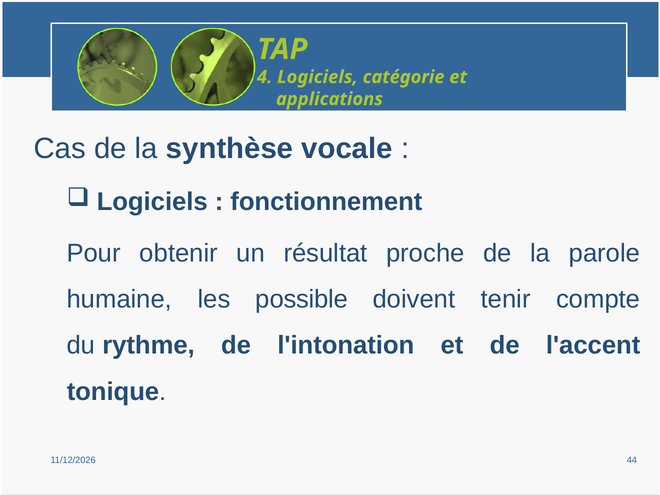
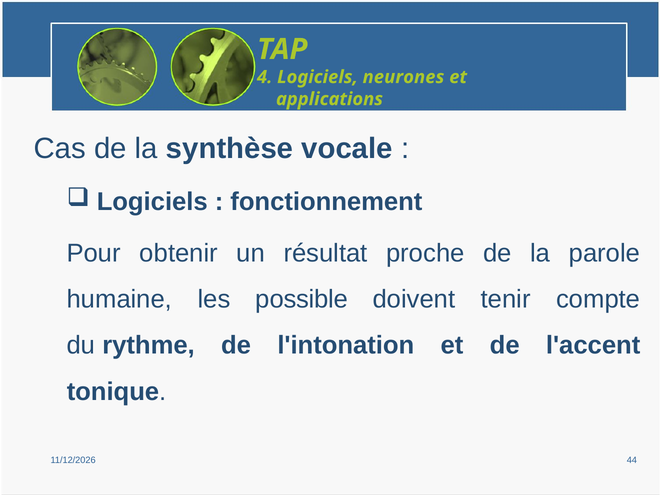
catégorie: catégorie -> neurones (403, 77)
